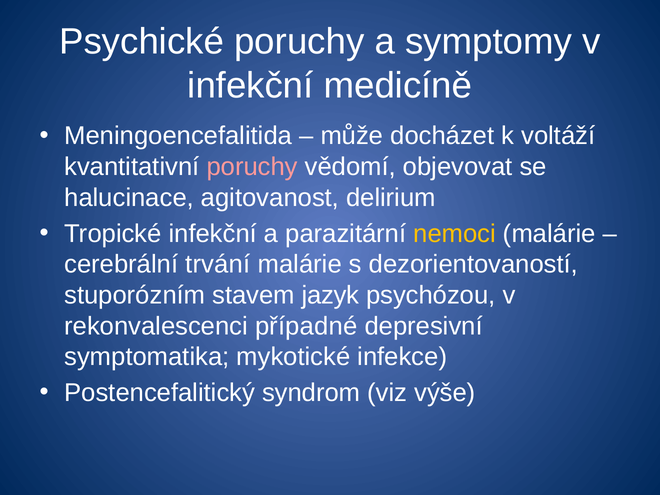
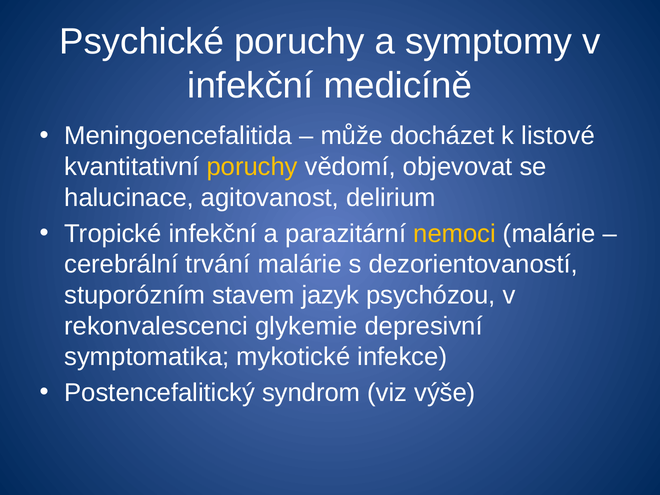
voltáží: voltáží -> listové (558, 136)
poruchy colour: pink -> yellow (252, 167)
případné: případné -> glykemie (306, 326)
